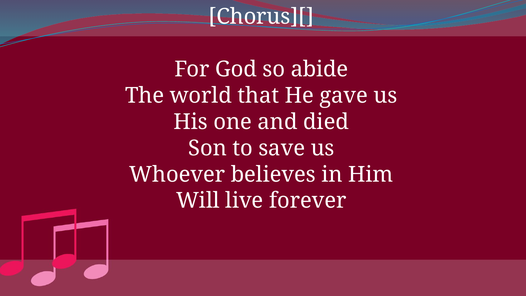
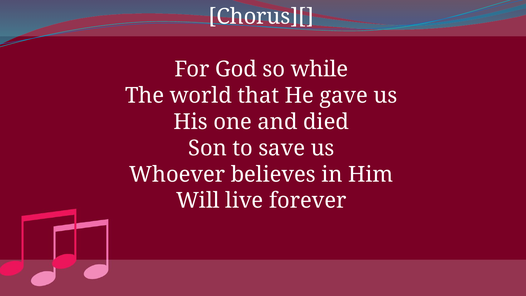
abide: abide -> while (320, 69)
